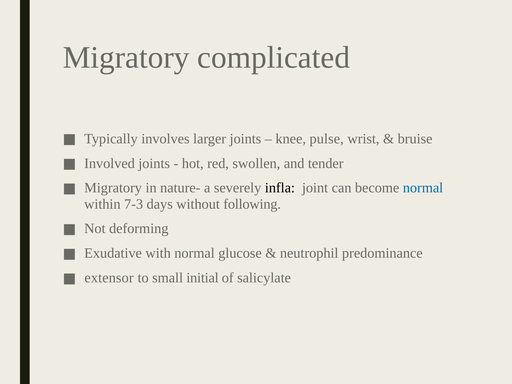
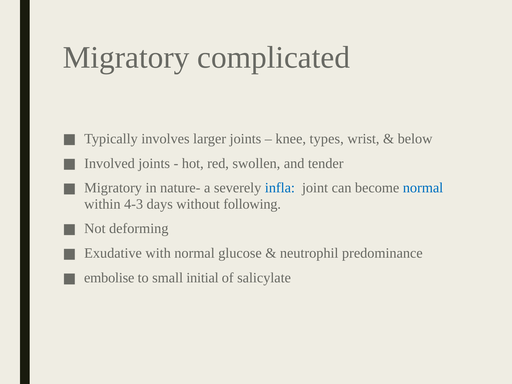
pulse: pulse -> types (327, 139)
bruise: bruise -> below (415, 139)
infla colour: black -> blue (280, 188)
7-3: 7-3 -> 4-3 (134, 204)
extensor: extensor -> embolise (109, 278)
